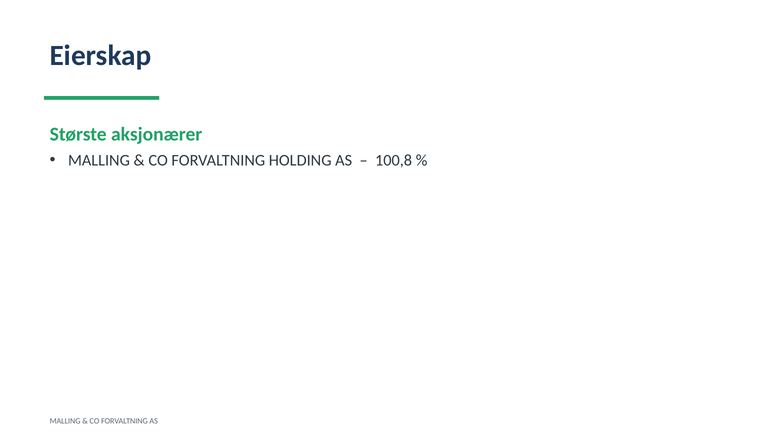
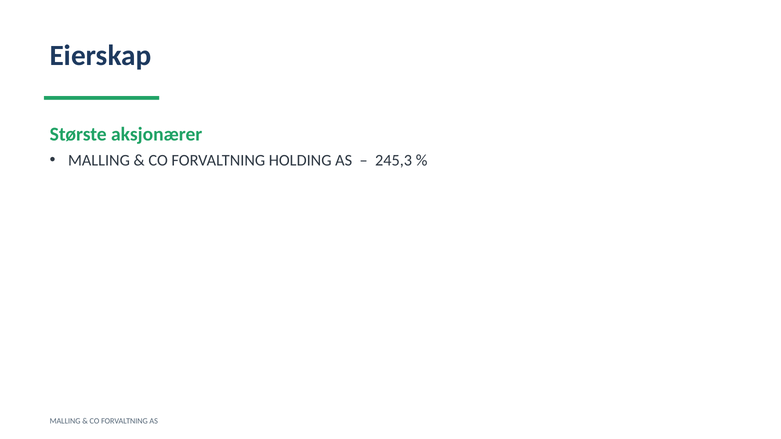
100,8: 100,8 -> 245,3 (394, 161)
